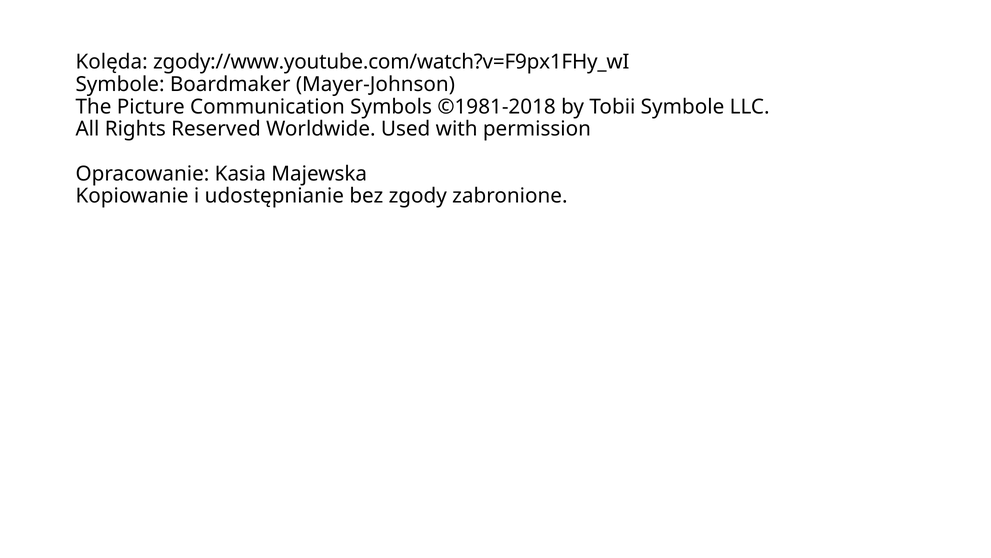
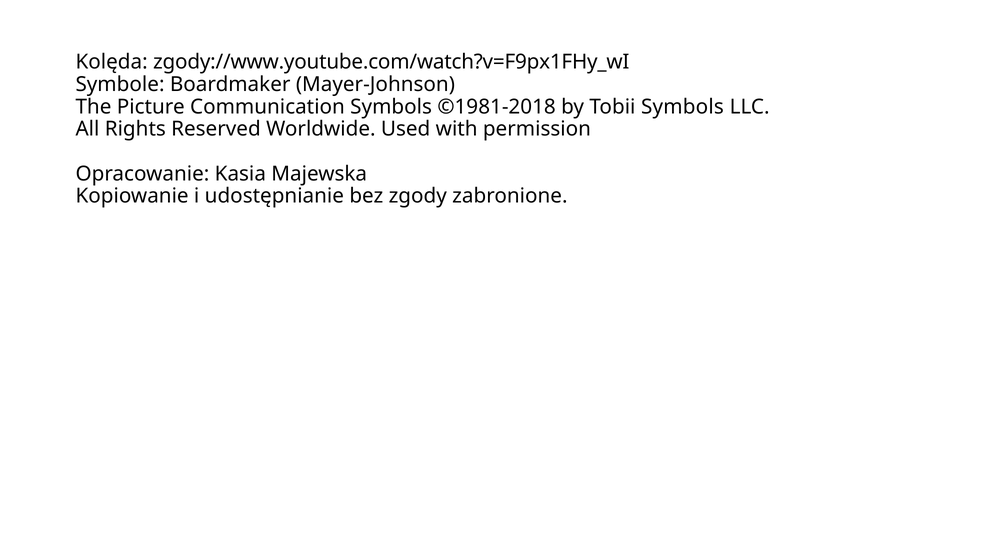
Tobii Symbole: Symbole -> Symbols (682, 107)
